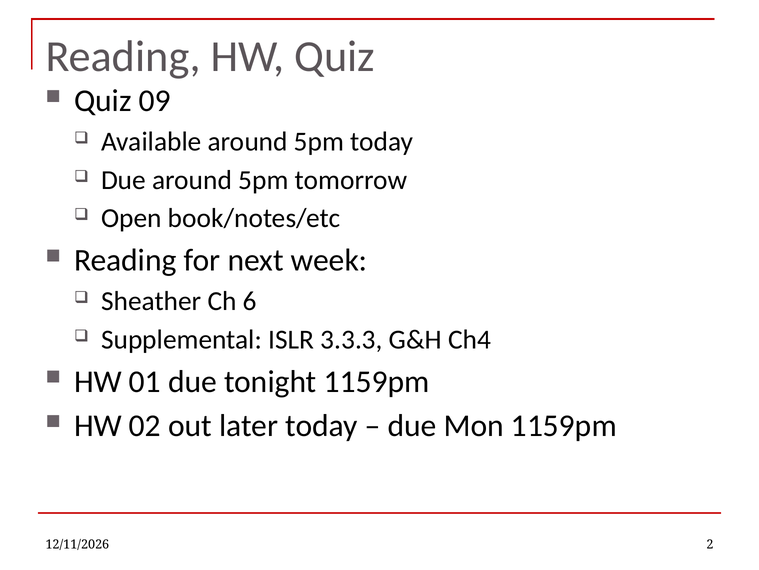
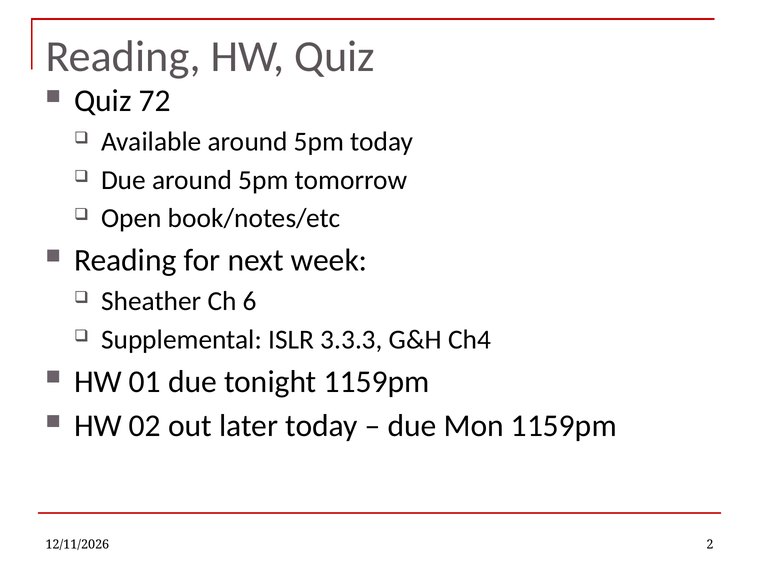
09: 09 -> 72 (155, 101)
